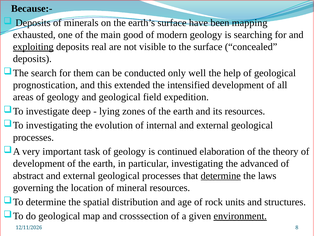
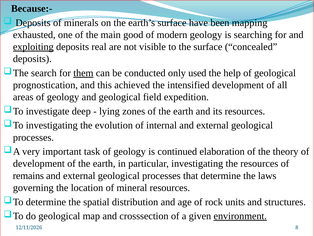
them underline: none -> present (83, 73)
well: well -> used (197, 73)
extended: extended -> achieved (132, 85)
the advanced: advanced -> resources (259, 163)
abstract: abstract -> remains (28, 175)
determine underline: present -> none (221, 175)
